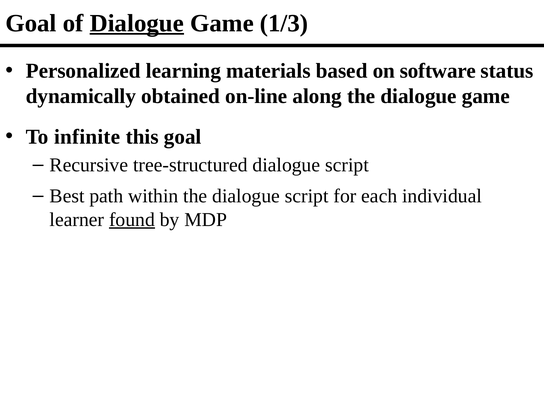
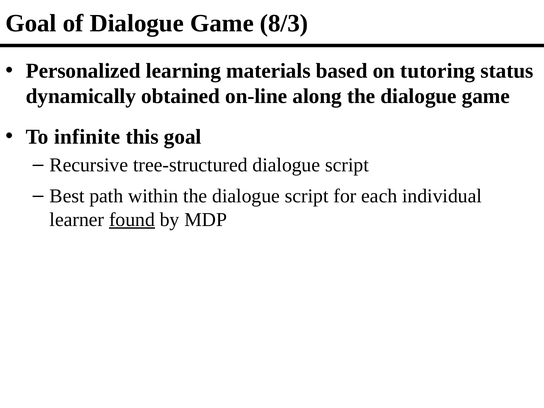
Dialogue underline: present -> none (137, 23)
1/3: 1/3 -> 8/3 (284, 23)
software: software -> tutoring (438, 71)
